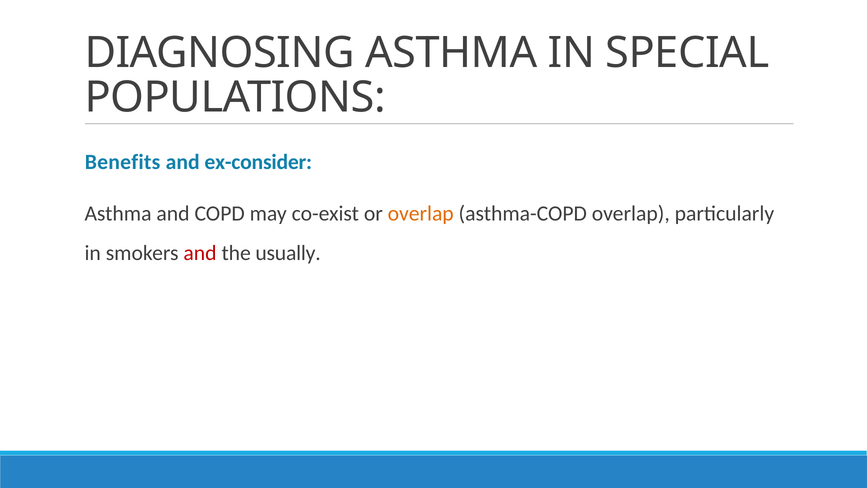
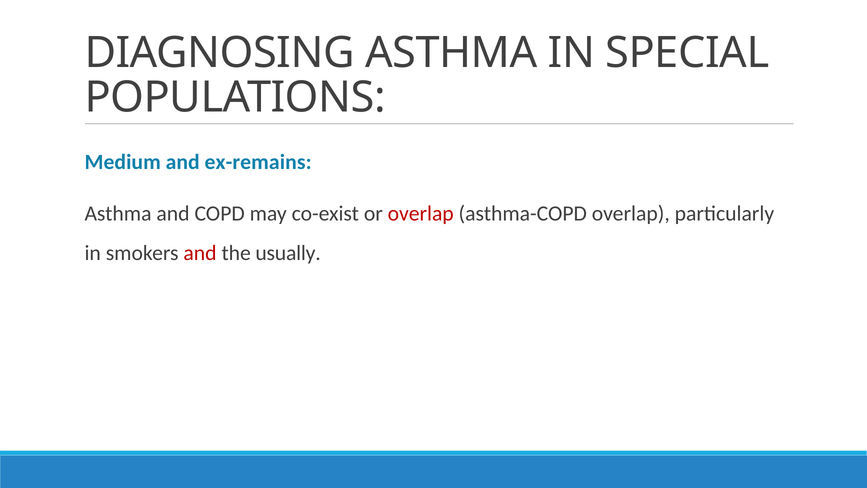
Benefits: Benefits -> Medium (123, 162)
ex-consider: ex-consider -> ex-remains (258, 162)
overlap colour: orange -> red (421, 214)
